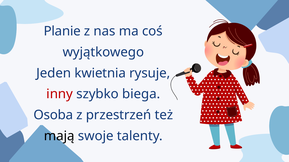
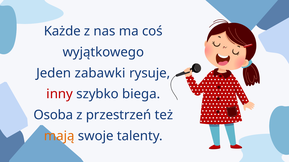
Planie: Planie -> Każde (62, 31)
kwietnia: kwietnia -> zabawki (100, 73)
mają colour: black -> orange (59, 136)
